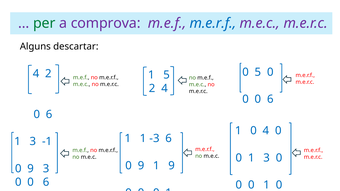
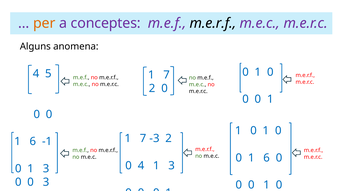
per colour: green -> orange (44, 23)
comprova: comprova -> conceptes (106, 23)
m.e.r.f colour: blue -> black (213, 23)
descartar: descartar -> anomena (76, 46)
5: 5 -> 1 (258, 72)
4 2: 2 -> 5 (48, 74)
5: 5 -> 7 (167, 75)
4: 4 -> 0 (165, 89)
6: 6 -> 1 (270, 99)
6: 6 -> 0 (49, 114)
4: 4 -> 1 (266, 131)
1: 1 -> 7 (143, 139)
-3 6: 6 -> 2 (169, 139)
3: 3 -> 6 (33, 142)
0 1 3: 3 -> 6 (267, 158)
9: 9 -> 4 (141, 166)
9: 9 -> 3 (172, 166)
9: 9 -> 1 (31, 169)
6: 6 -> 3 (46, 182)
